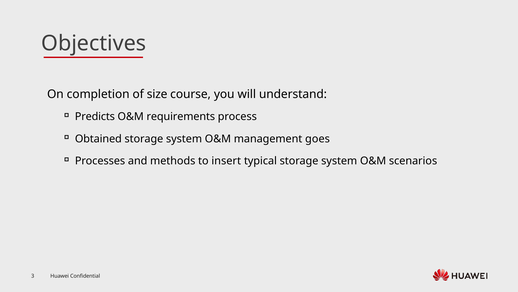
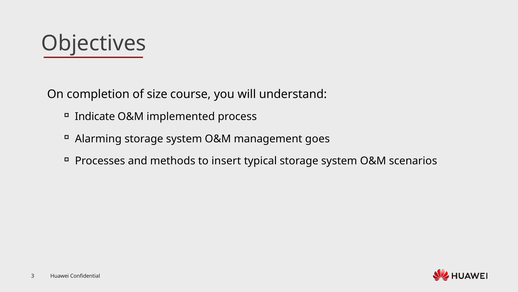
Predicts: Predicts -> Indicate (95, 117)
requirements: requirements -> implemented (181, 117)
Obtained: Obtained -> Alarming (98, 139)
